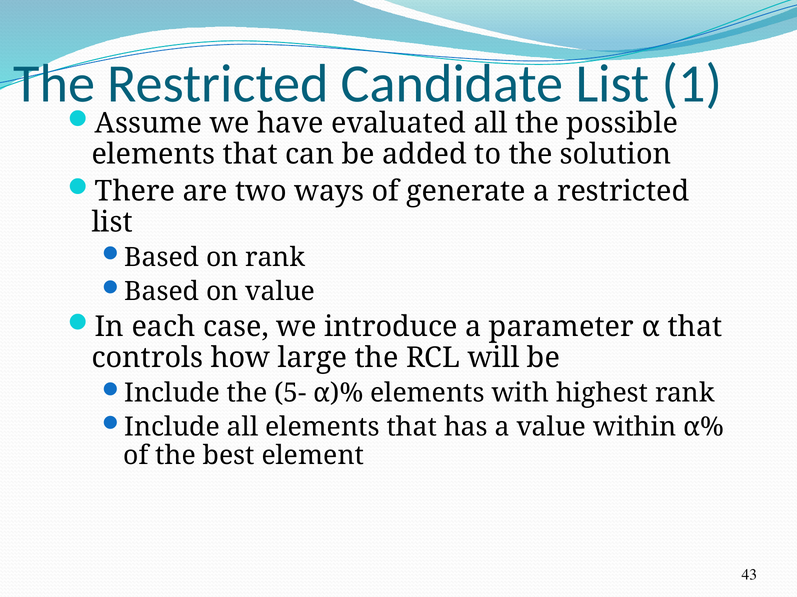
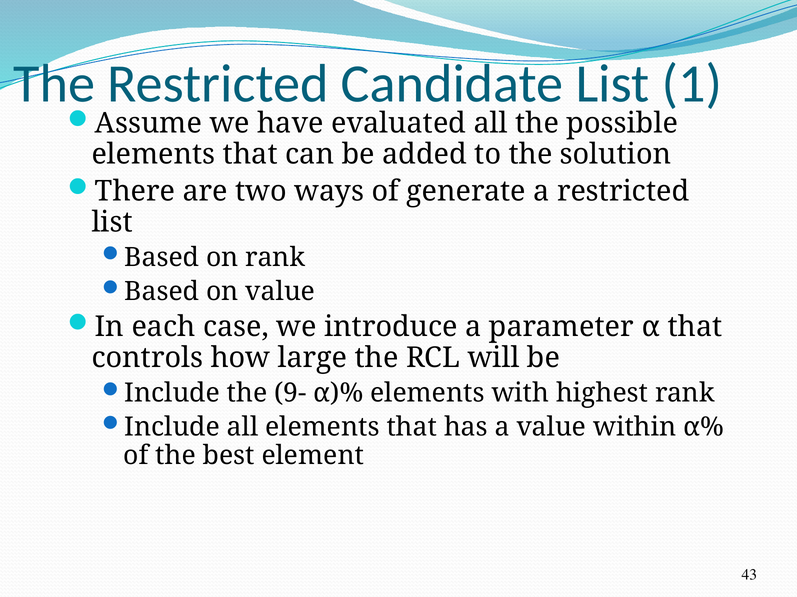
5-: 5- -> 9- (290, 394)
